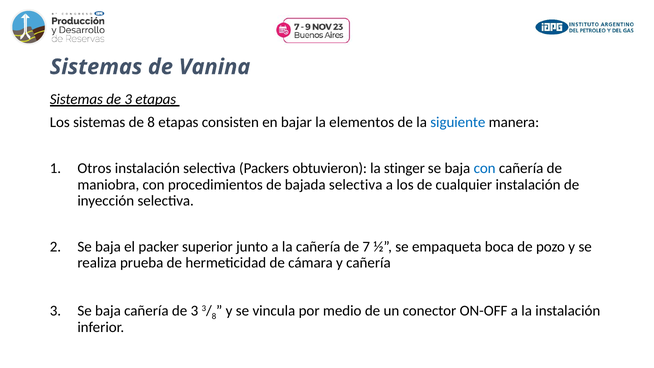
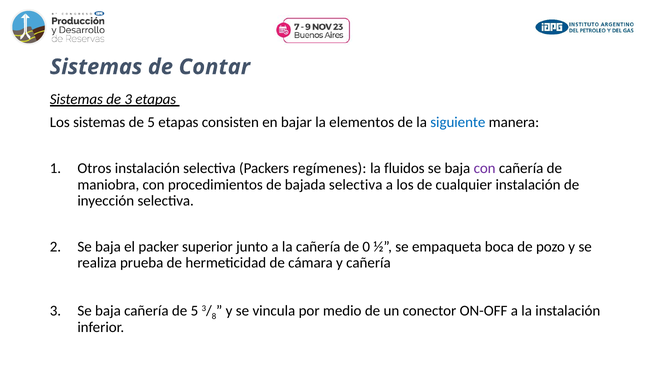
Vanina: Vanina -> Contar (214, 67)
sistemas de 8: 8 -> 5 (151, 122)
obtuvieron: obtuvieron -> regímenes (330, 168)
stinger: stinger -> fluidos (404, 168)
con colour: blue -> purple (485, 168)
7: 7 -> 0 (366, 247)
cañería de 3: 3 -> 5 (194, 311)
